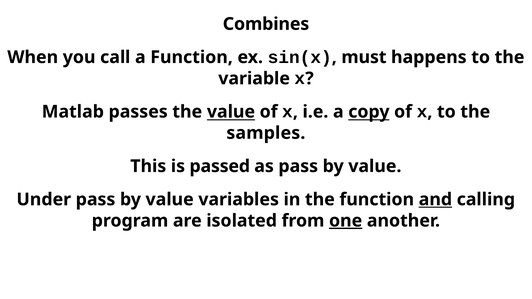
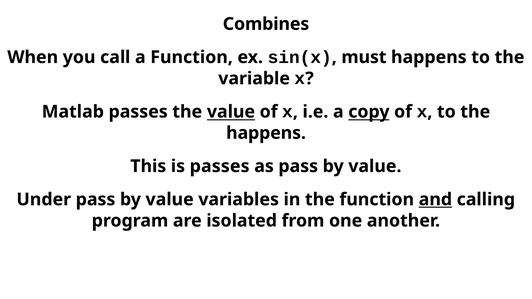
samples: samples -> happens (266, 133)
is passed: passed -> passes (220, 166)
one underline: present -> none (346, 221)
